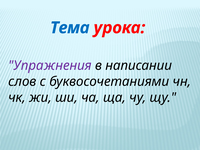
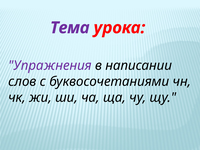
Тема colour: blue -> purple (70, 28)
